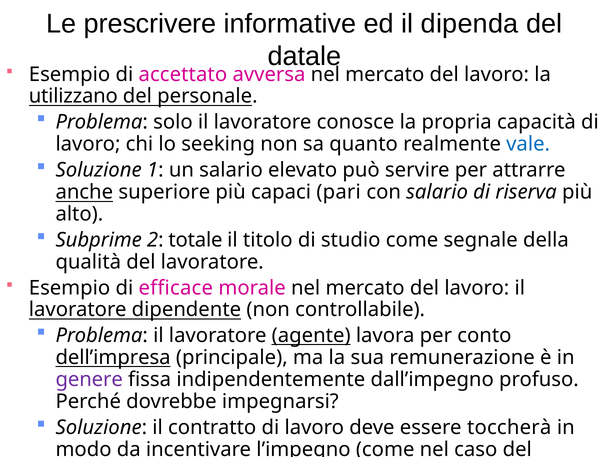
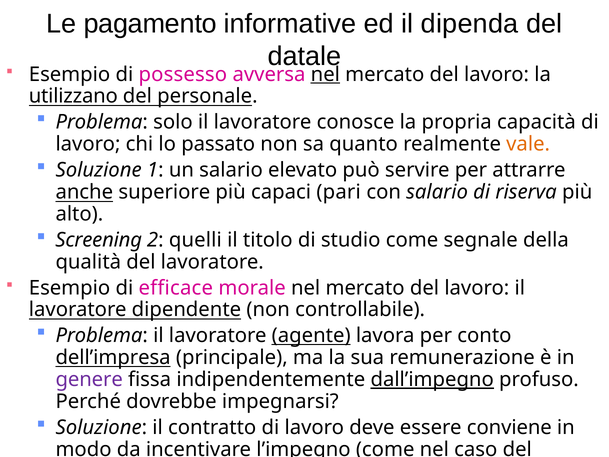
prescrivere: prescrivere -> pagamento (150, 24)
accettato: accettato -> possesso (183, 74)
nel underline: none -> present (325, 74)
seeking: seeking -> passato (218, 144)
vale colour: blue -> orange (528, 144)
Subprime: Subprime -> Screening (99, 240)
totale: totale -> quelli (195, 240)
dall’impegno underline: none -> present (432, 379)
toccherà: toccherà -> conviene (509, 427)
